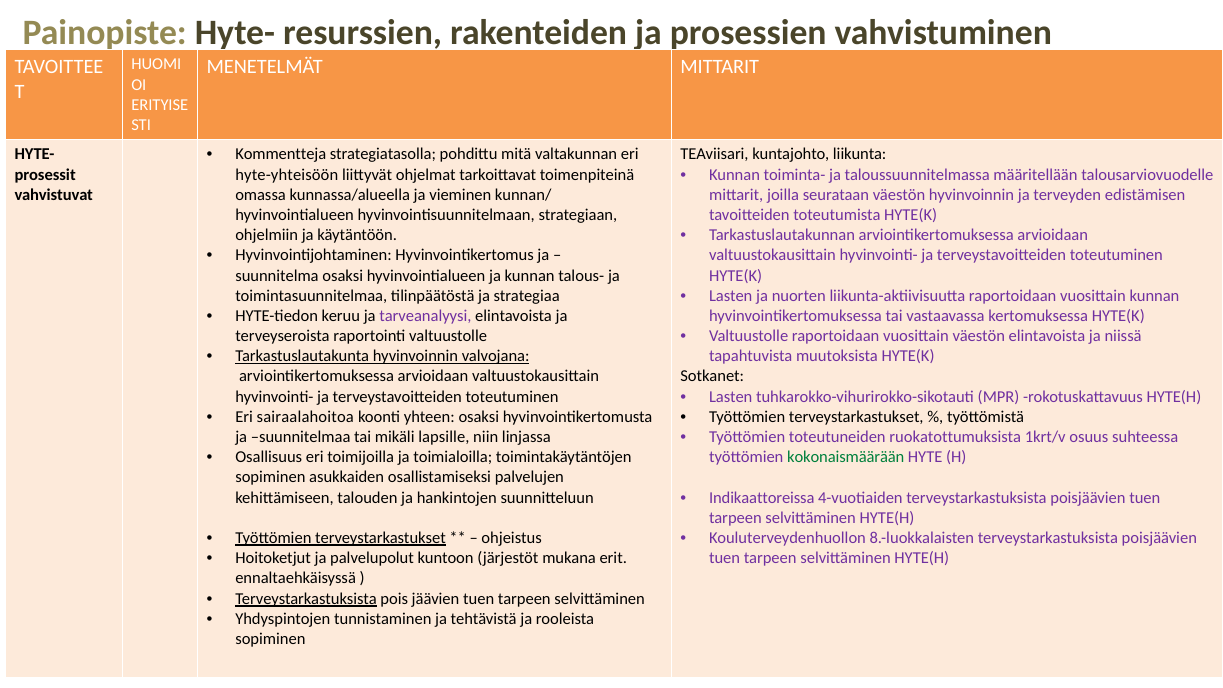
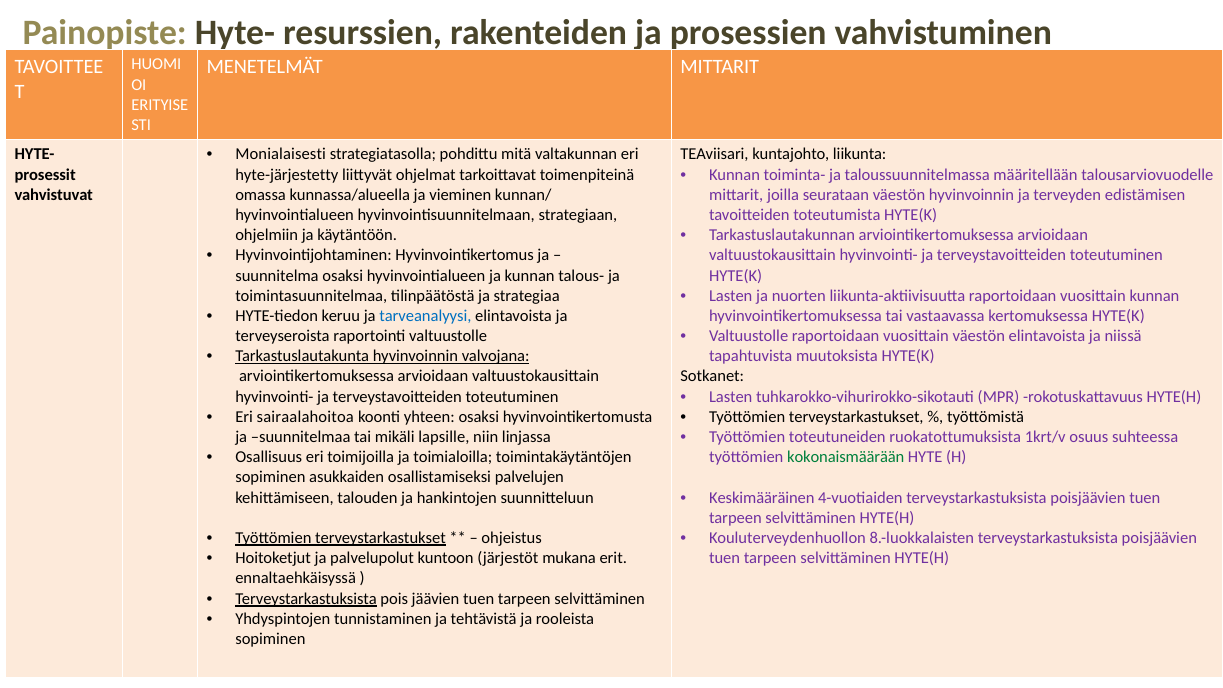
Kommentteja: Kommentteja -> Monialaisesti (281, 154)
hyte-yhteisöön: hyte-yhteisöön -> hyte-järjestetty (287, 175)
tarveanalyysi colour: purple -> blue (425, 316)
Indikaattoreissa: Indikaattoreissa -> Keskimääräinen (762, 498)
